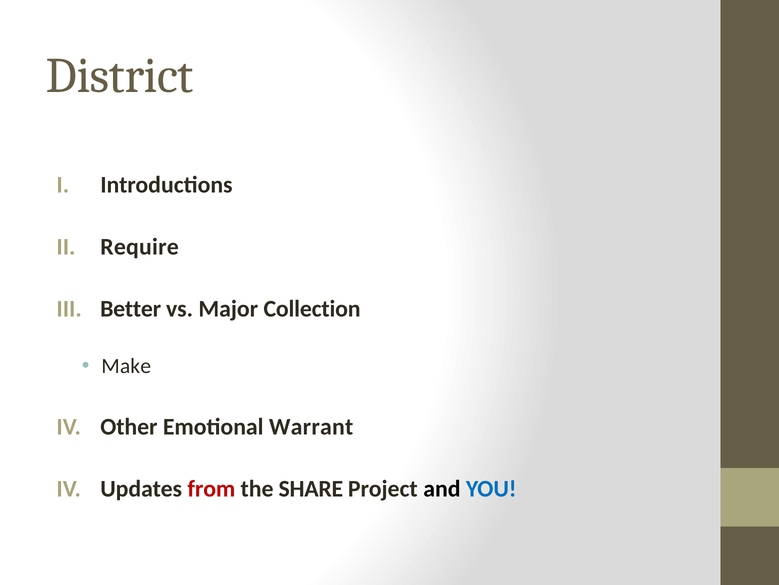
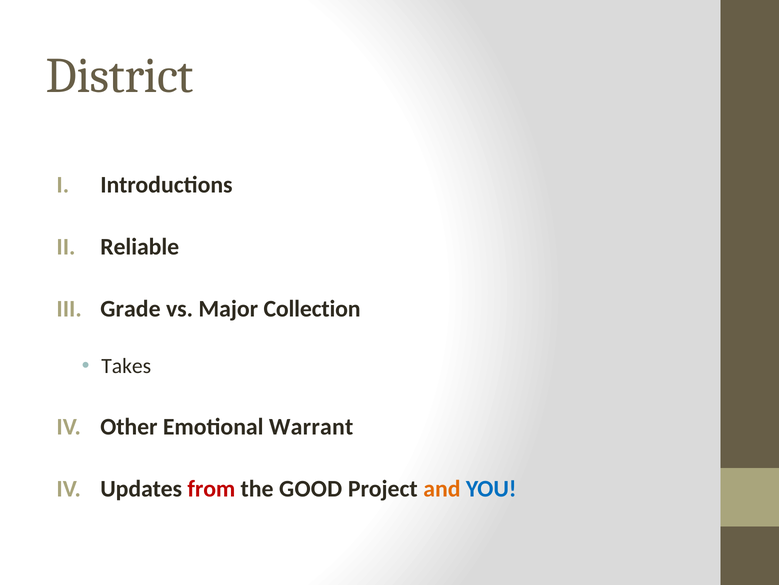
Require: Require -> Reliable (140, 247)
Better: Better -> Grade (130, 308)
Make: Make -> Takes (126, 366)
SHARE: SHARE -> GOOD (311, 488)
and colour: black -> orange (442, 488)
